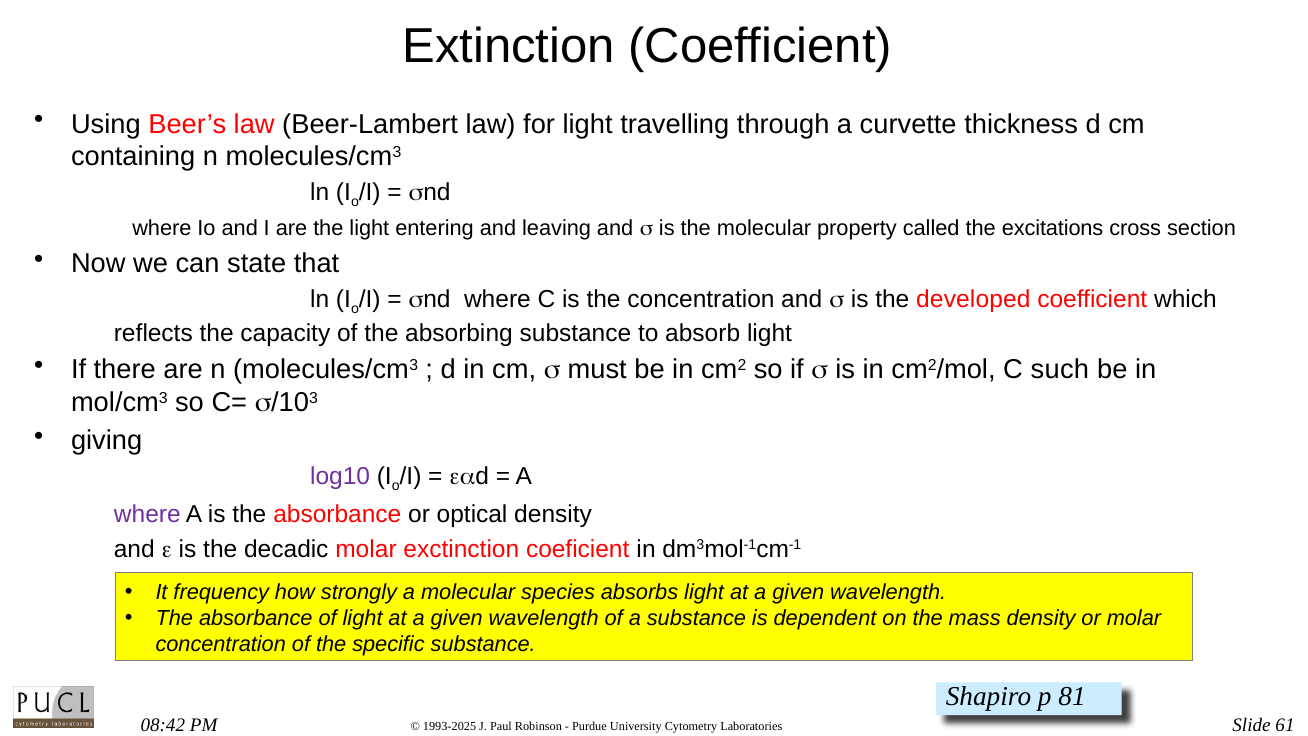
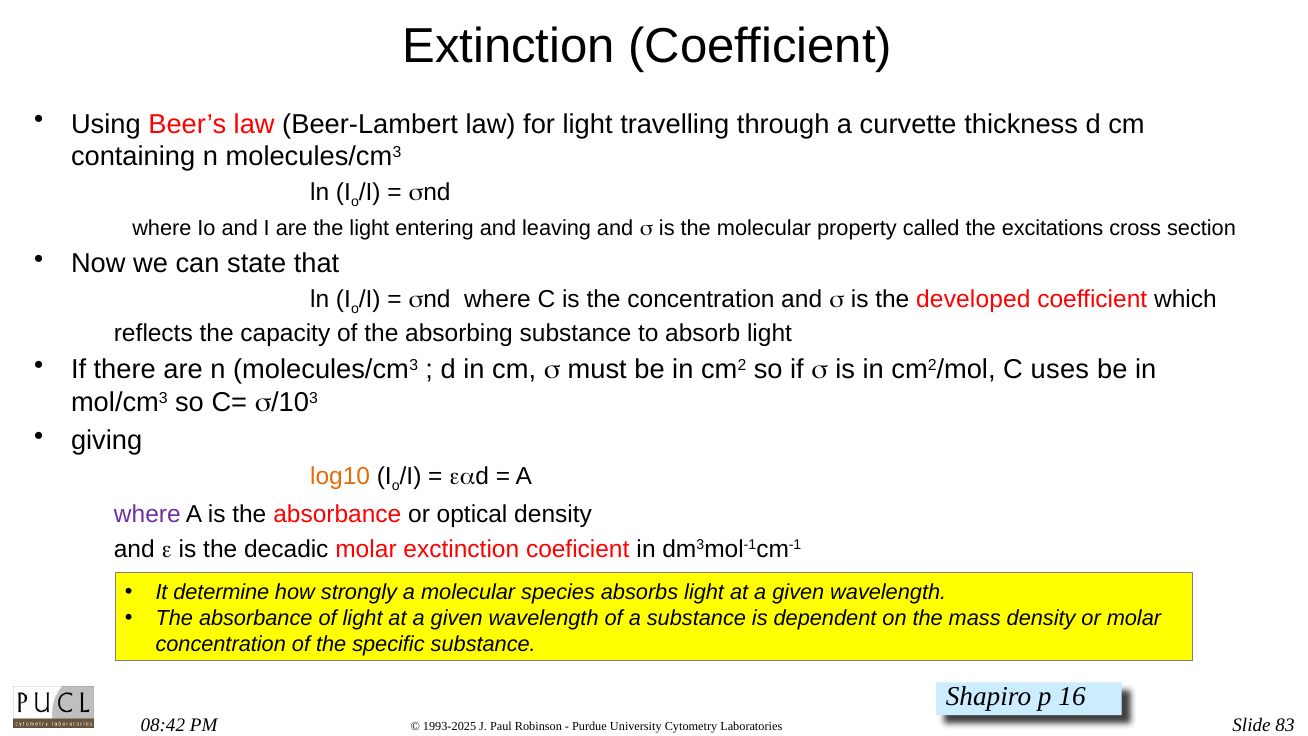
such: such -> uses (1060, 370)
log10 colour: purple -> orange (340, 476)
frequency: frequency -> determine (221, 592)
81: 81 -> 16 (1072, 696)
61: 61 -> 83 (1285, 725)
